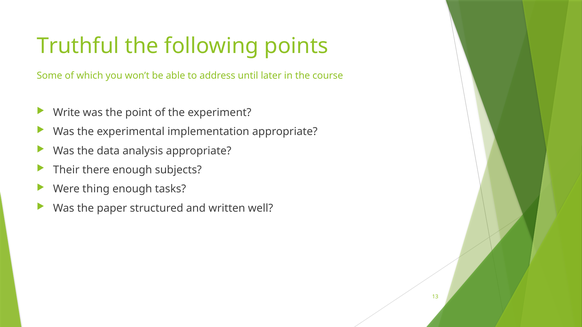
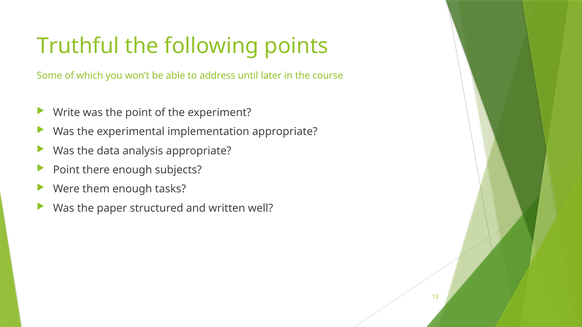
Their: Their -> Point (66, 170)
thing: thing -> them (96, 189)
